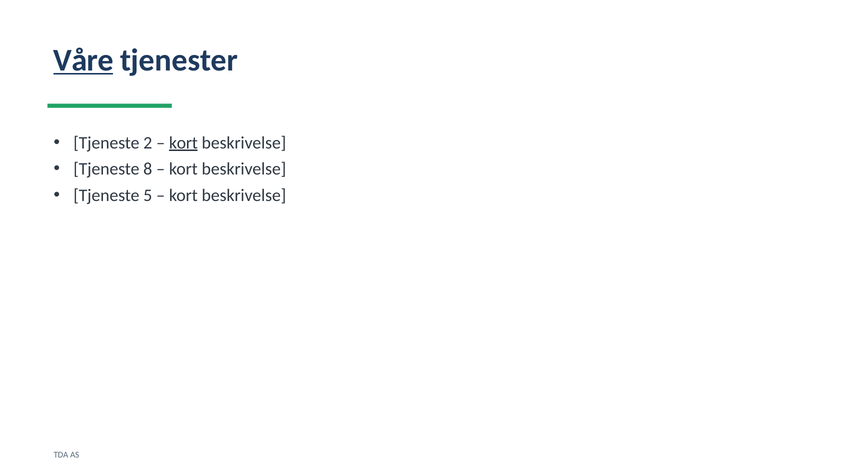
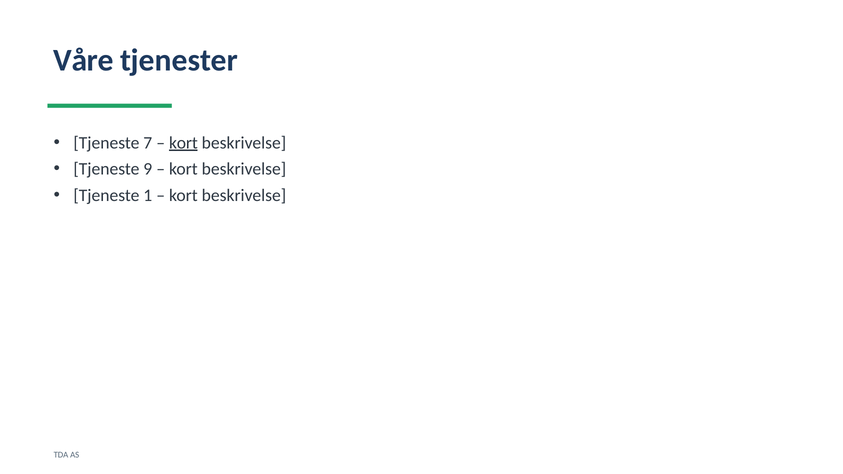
Våre underline: present -> none (83, 60)
2: 2 -> 7 (148, 143)
8: 8 -> 9 (148, 169)
5: 5 -> 1 (148, 195)
